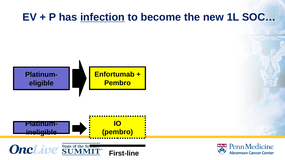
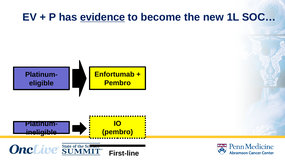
infection: infection -> evidence (103, 17)
